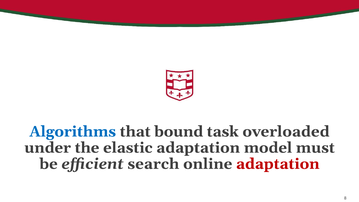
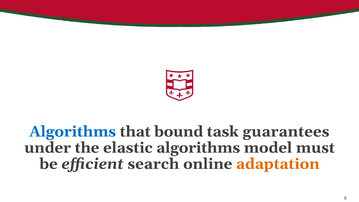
overloaded: overloaded -> guarantees (286, 132)
elastic adaptation: adaptation -> algorithms (198, 148)
adaptation colour: red -> orange (278, 164)
